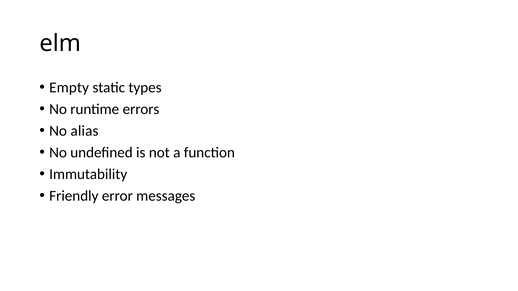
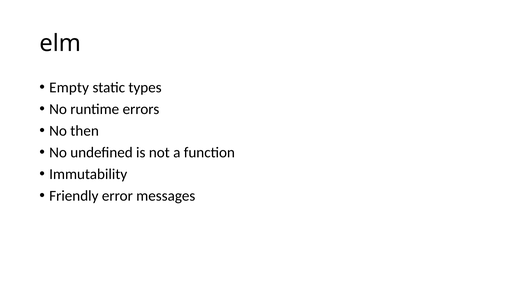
alias: alias -> then (85, 131)
